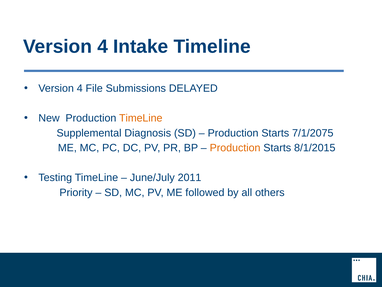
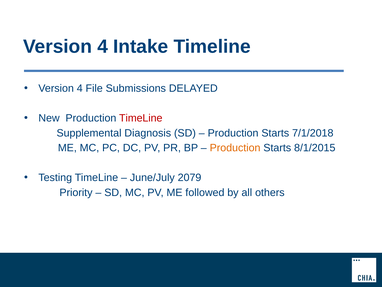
TimeLine colour: orange -> red (141, 118)
7/1/2075: 7/1/2075 -> 7/1/2018 (313, 133)
2011: 2011 -> 2079 (190, 177)
